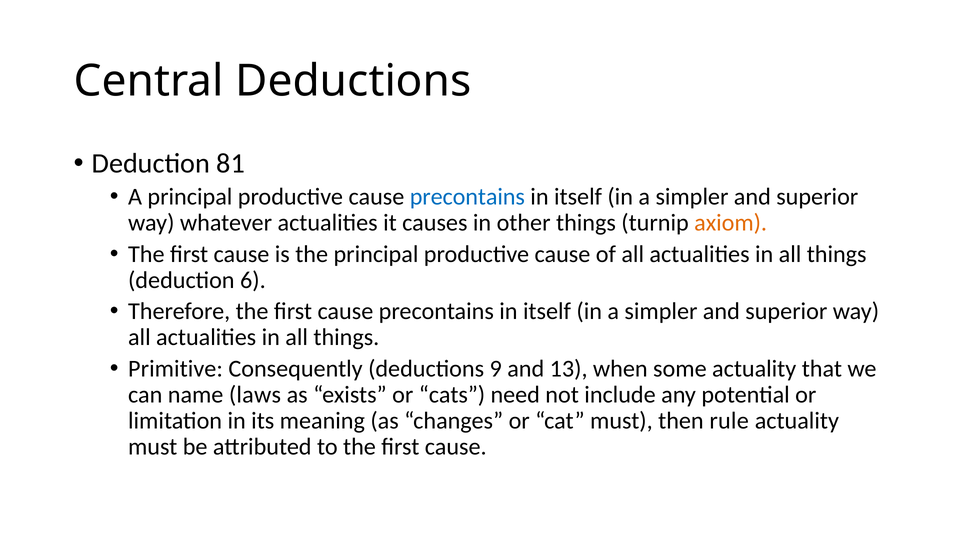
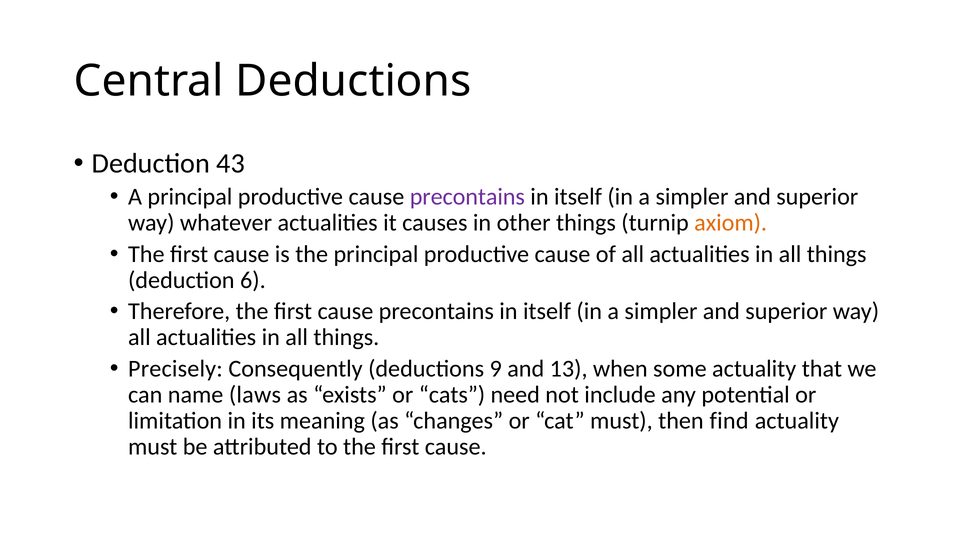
81: 81 -> 43 (231, 163)
precontains colour: blue -> purple (467, 197)
Primitive: Primitive -> Precisely (175, 368)
rule: rule -> find (729, 421)
